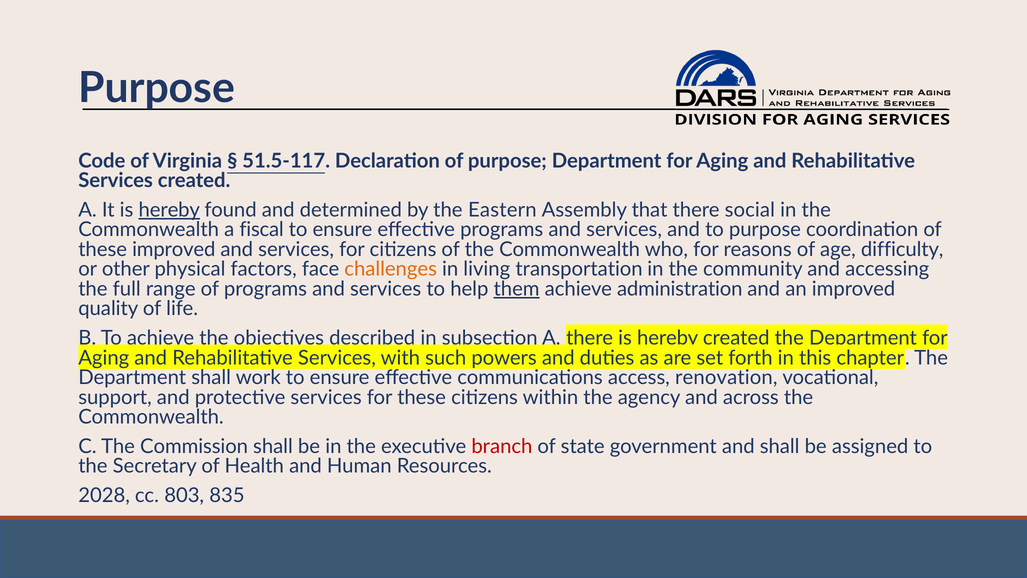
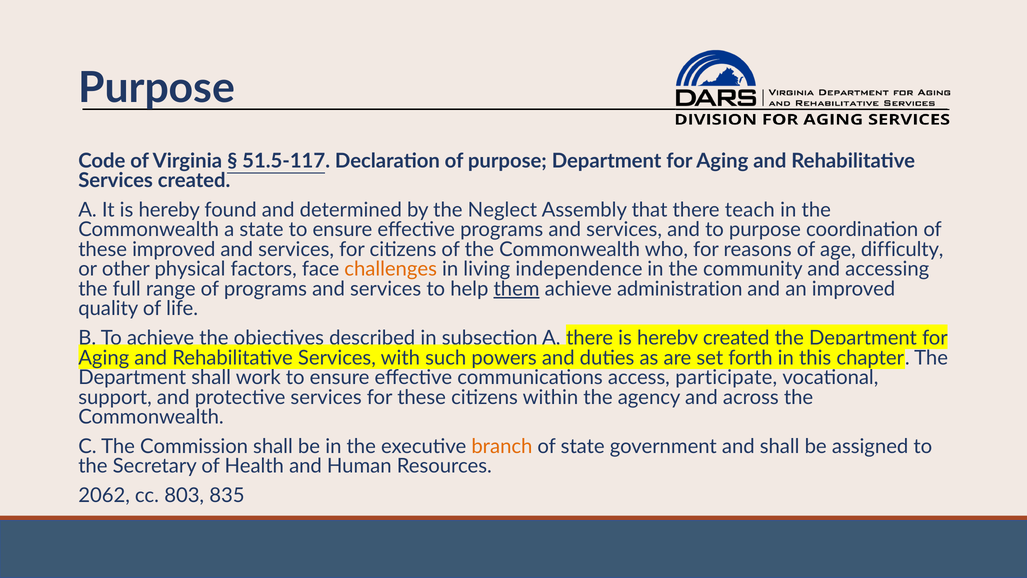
hereby underline: present -> none (169, 210)
Eastern: Eastern -> Neglect (502, 210)
social: social -> teach (750, 210)
a fiscal: fiscal -> state (262, 230)
transportation: transportation -> independence (579, 269)
renovation: renovation -> participate (726, 377)
branch colour: red -> orange (502, 446)
2028: 2028 -> 2062 (104, 495)
